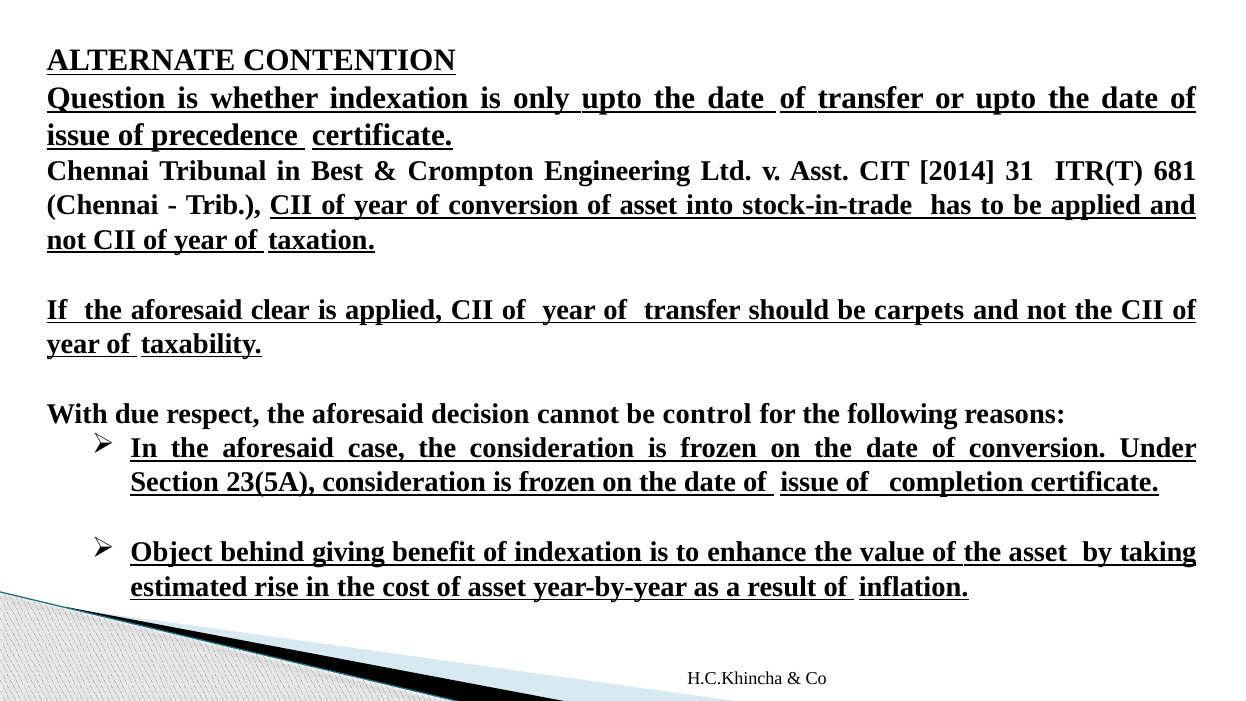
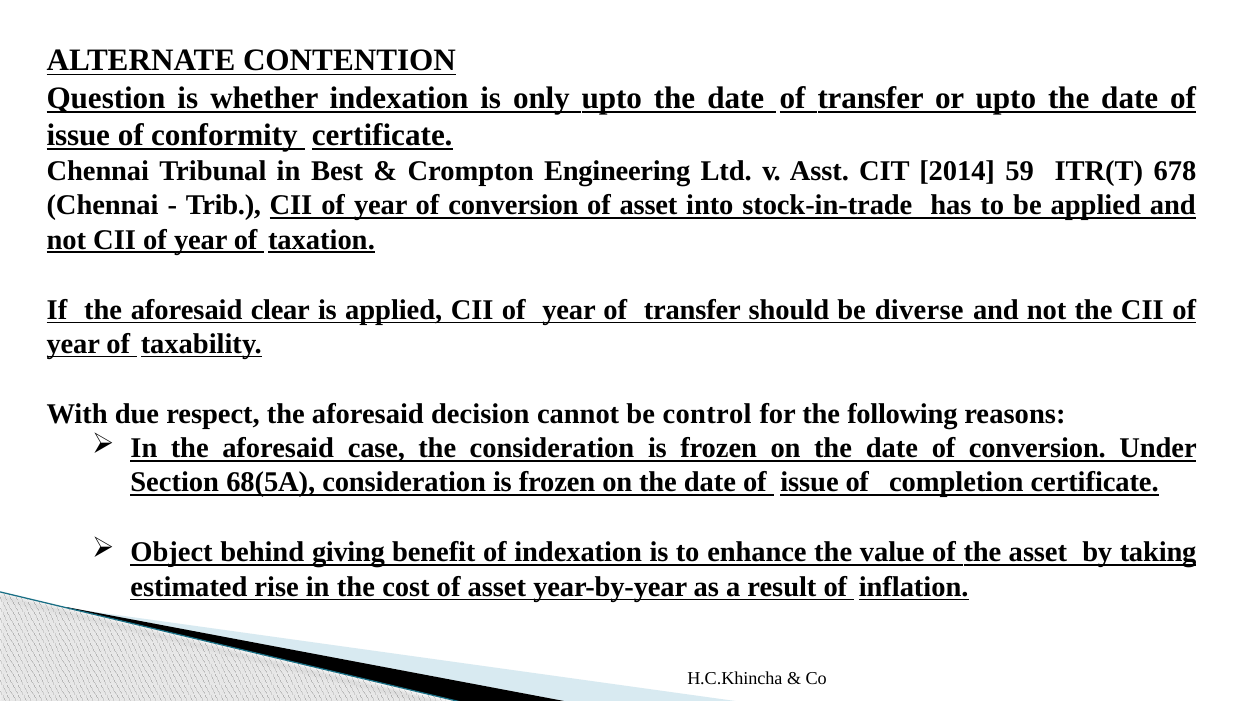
precedence: precedence -> conformity (224, 135)
31: 31 -> 59 (1020, 171)
681: 681 -> 678 (1175, 171)
carpets: carpets -> diverse (919, 310)
23(5A: 23(5A -> 68(5A (271, 482)
